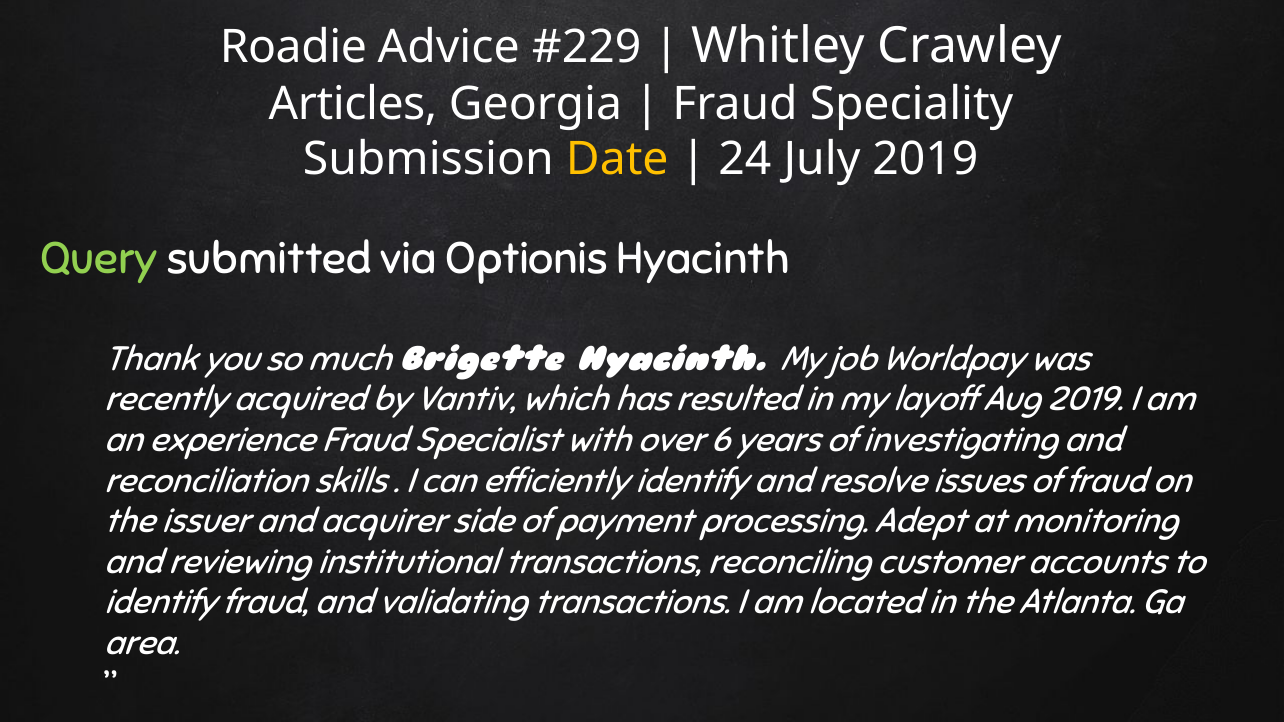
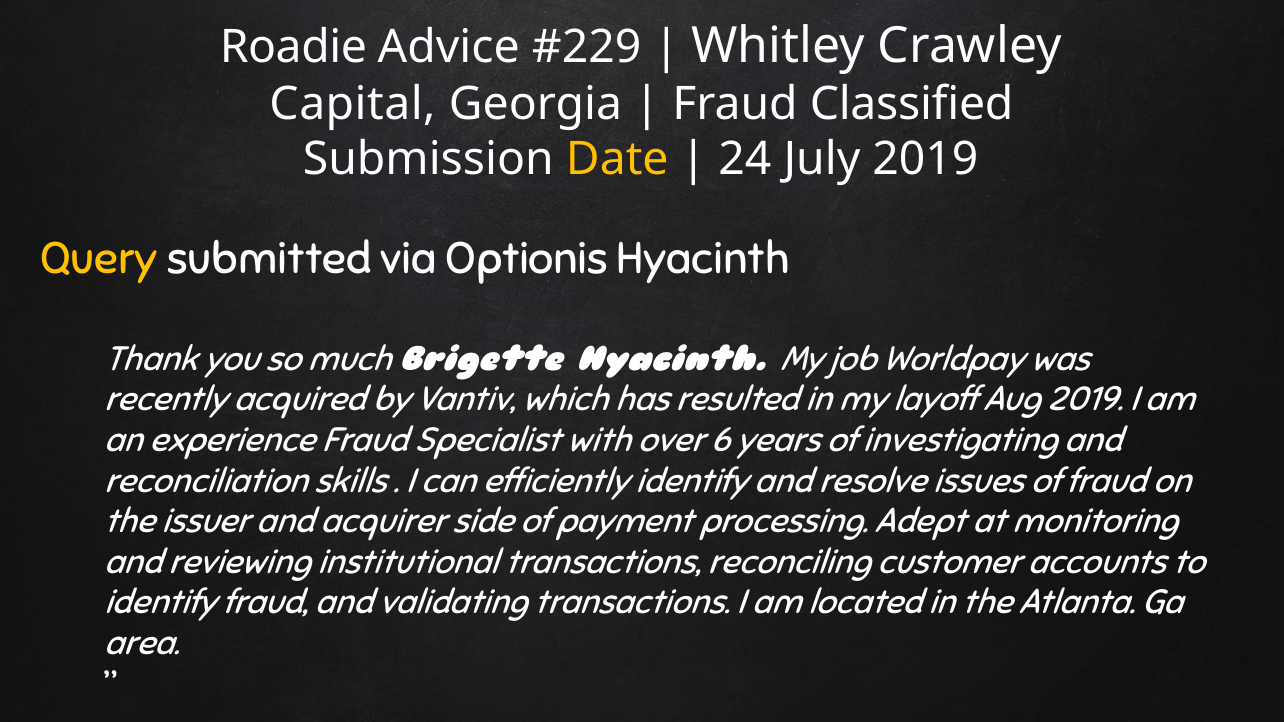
Articles: Articles -> Capital (353, 104)
Speciality: Speciality -> Classified (912, 104)
Query colour: light green -> yellow (99, 259)
